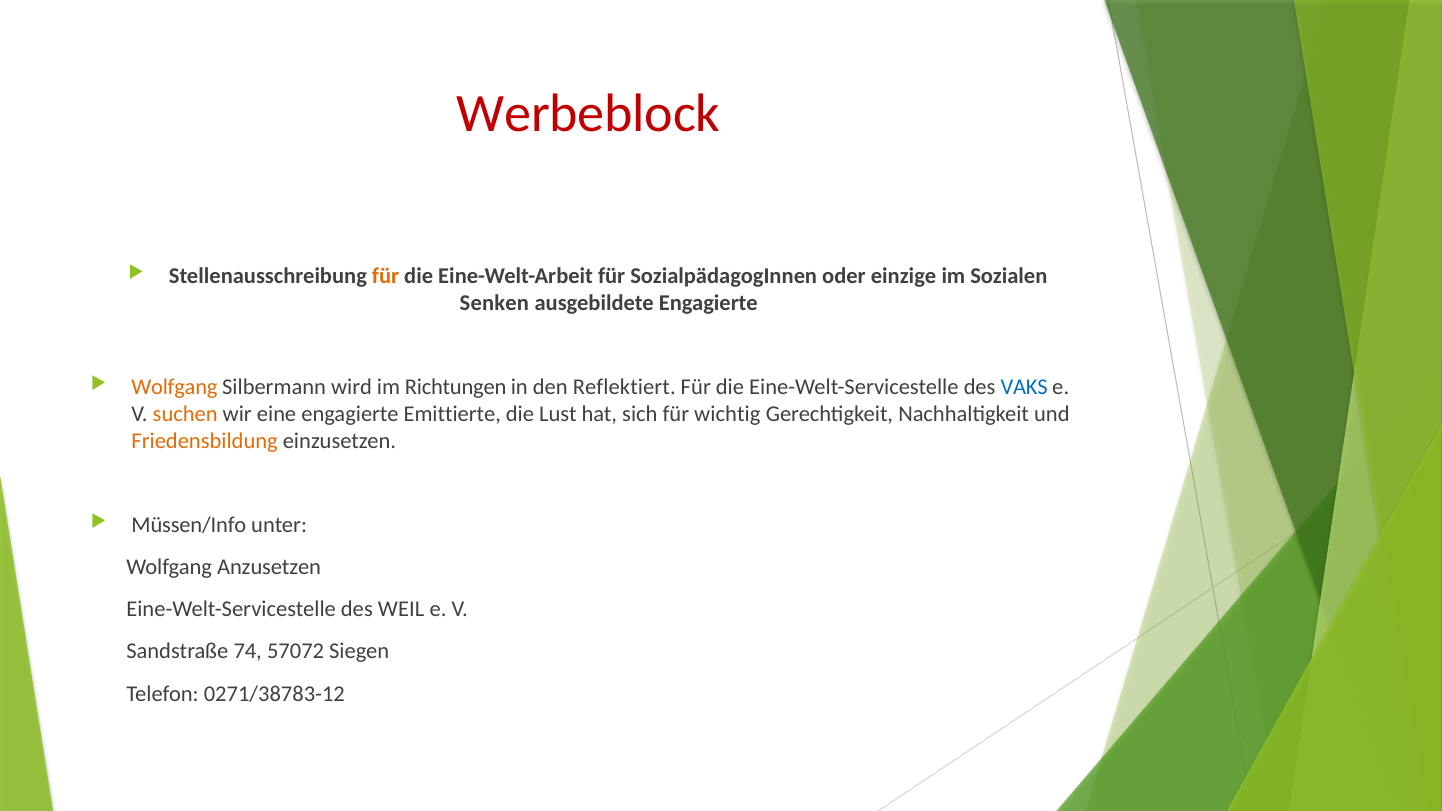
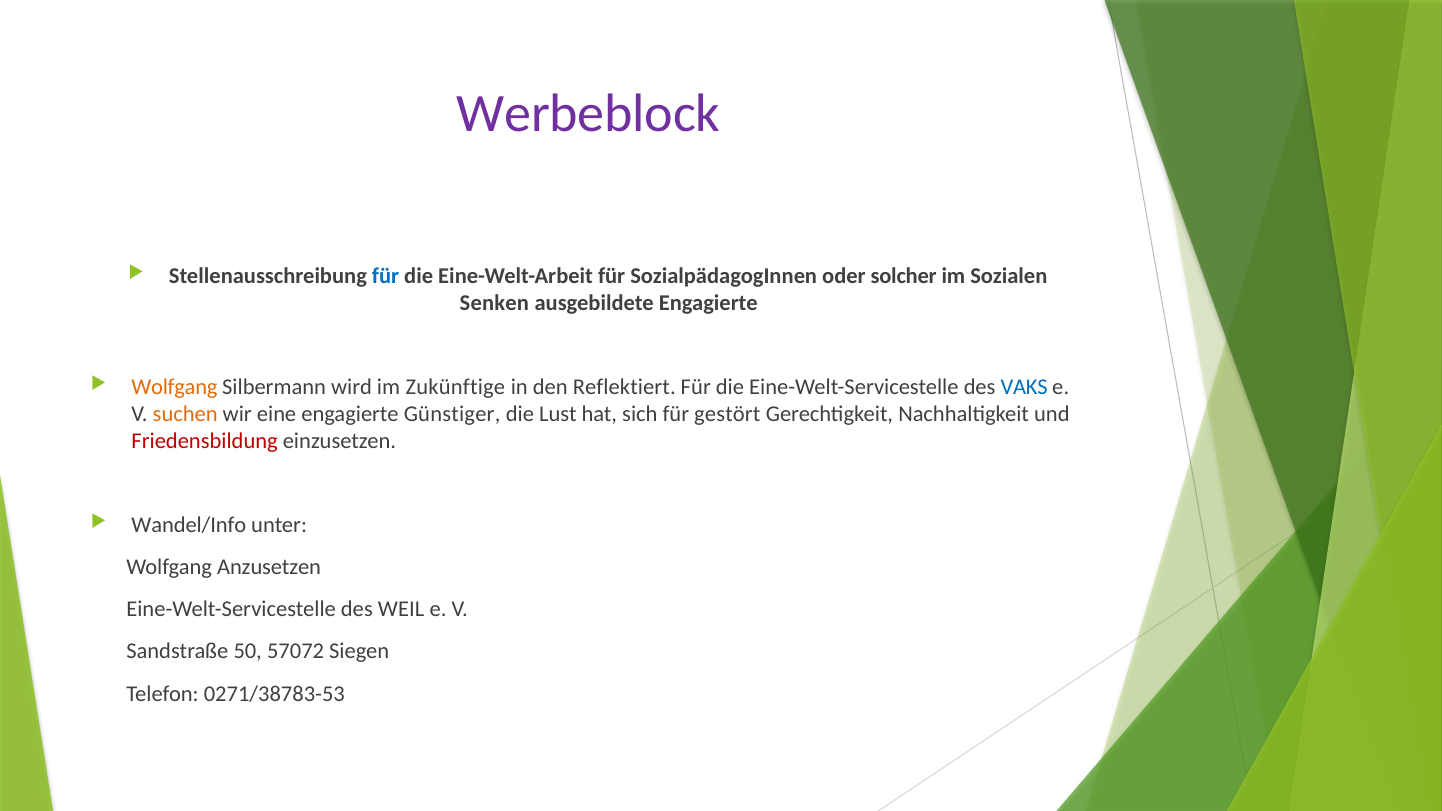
Werbeblock colour: red -> purple (588, 114)
für colour: orange -> blue (386, 276)
einzige: einzige -> solcher (904, 276)
Richtungen: Richtungen -> Zukünftige (455, 387)
Emittierte: Emittierte -> Günstiger (452, 414)
wichtig: wichtig -> gestört (727, 414)
Friedensbildung colour: orange -> red (205, 441)
Müssen/Info: Müssen/Info -> Wandel/Info (189, 525)
74: 74 -> 50 (248, 652)
0271/38783-12: 0271/38783-12 -> 0271/38783-53 (274, 694)
